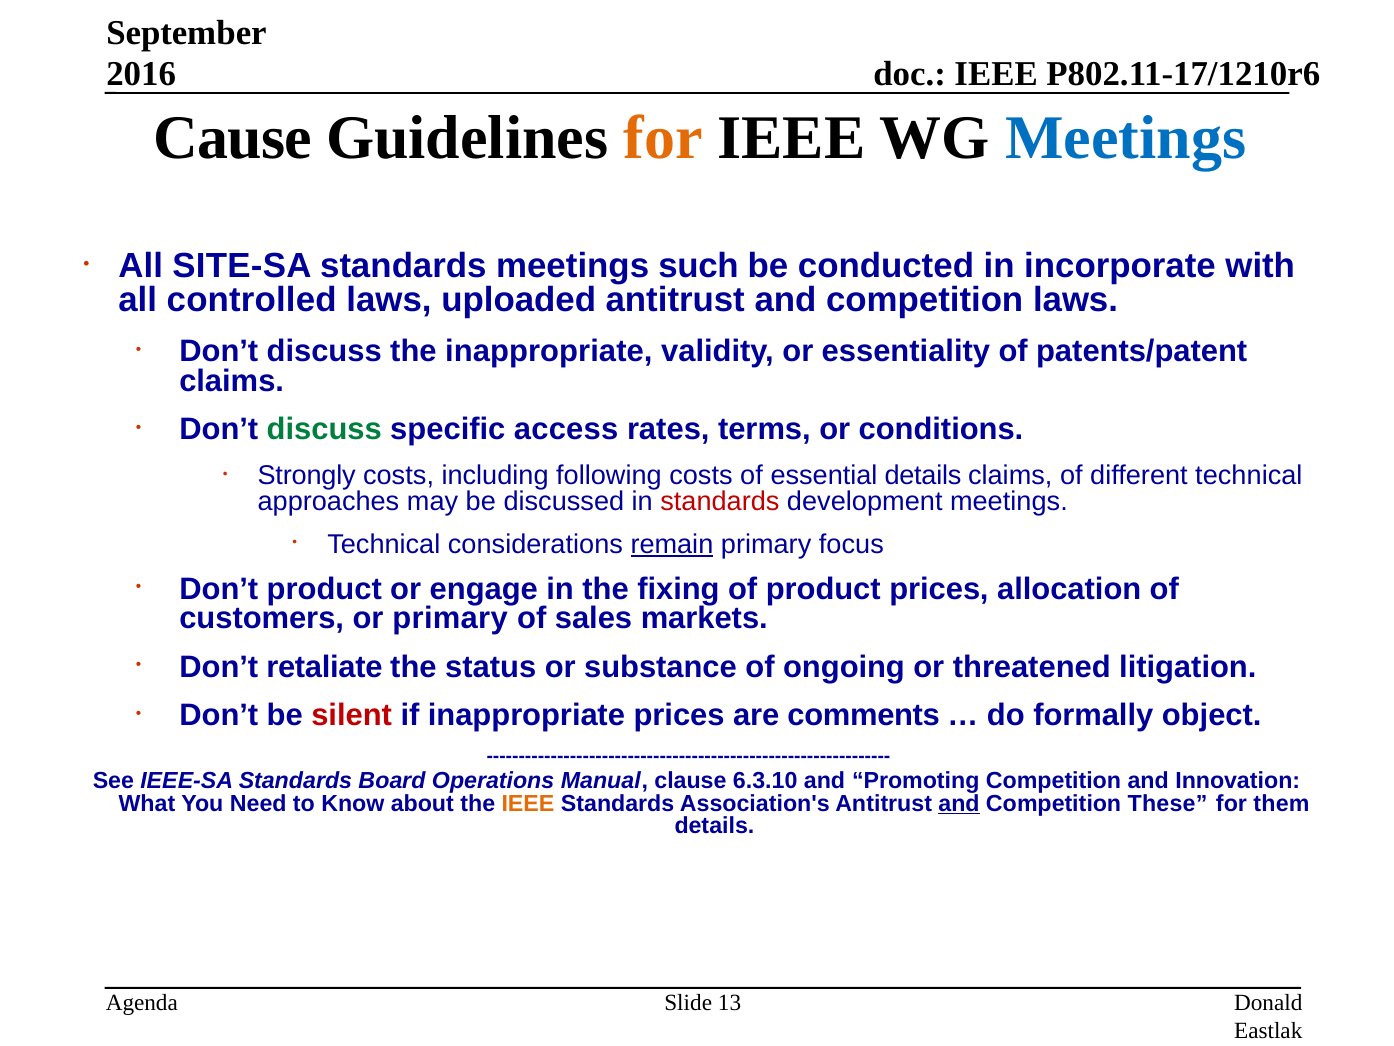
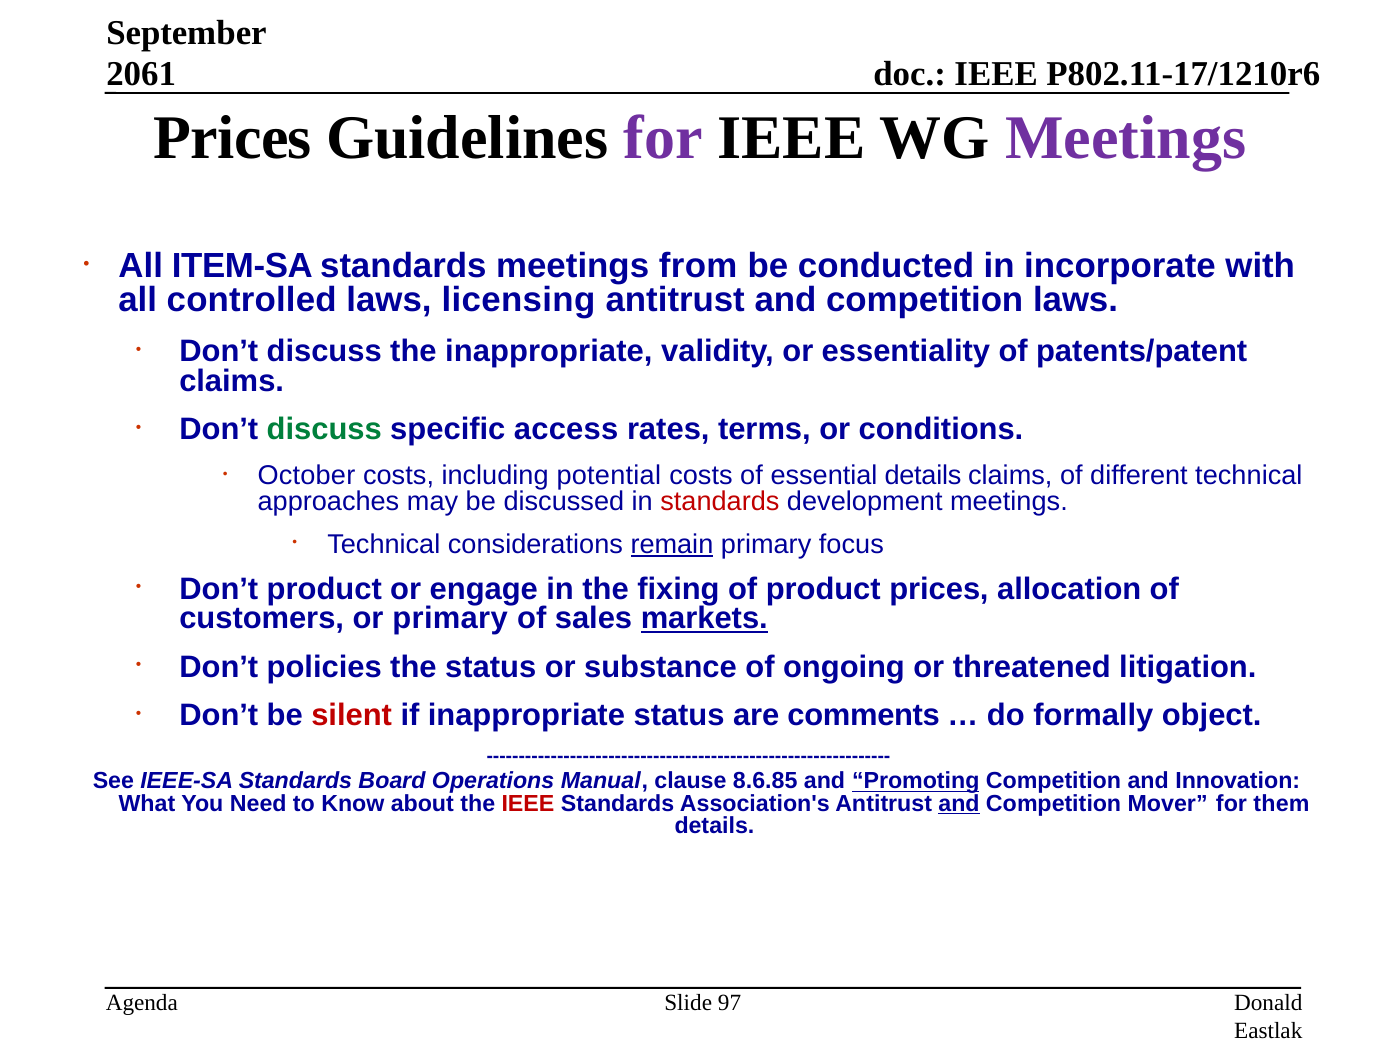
2016: 2016 -> 2061 (141, 74)
Cause: Cause -> Prices (233, 138)
for colour: orange -> purple (663, 138)
Meetings colour: blue -> purple (1126, 138)
SITE-SA: SITE-SA -> ITEM-SA (242, 266)
such: such -> from (698, 266)
uploaded: uploaded -> licensing (519, 300)
Strongly: Strongly -> October (306, 475)
following: following -> potential (609, 475)
markets underline: none -> present (704, 618)
retaliate: retaliate -> policies (324, 667)
inappropriate prices: prices -> status (679, 715)
6.3.10: 6.3.10 -> 8.6.85 (765, 781)
Promoting underline: none -> present (916, 781)
IEEE colour: orange -> red (528, 803)
These: These -> Mover (1168, 803)
13: 13 -> 97 (730, 1003)
